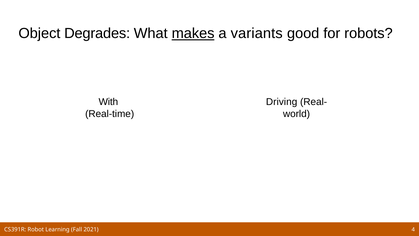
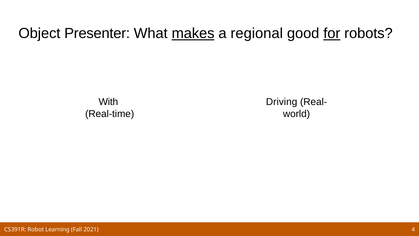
Degrades: Degrades -> Presenter (97, 33)
variants: variants -> regional (257, 33)
for underline: none -> present (332, 33)
